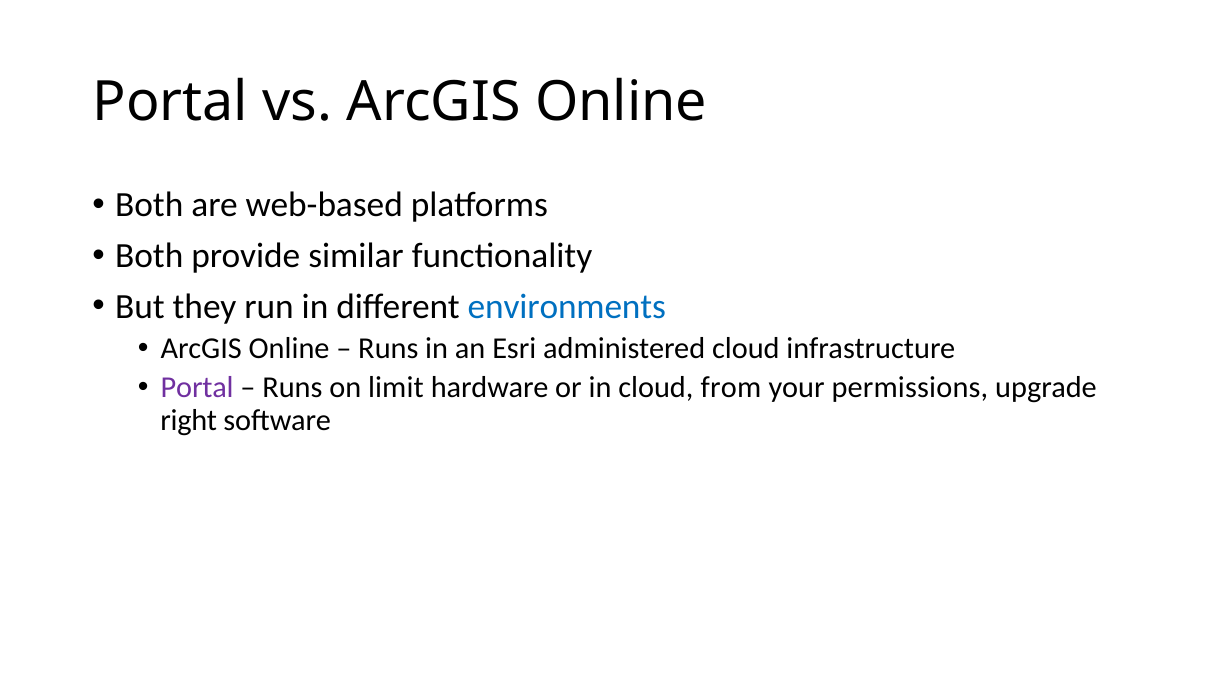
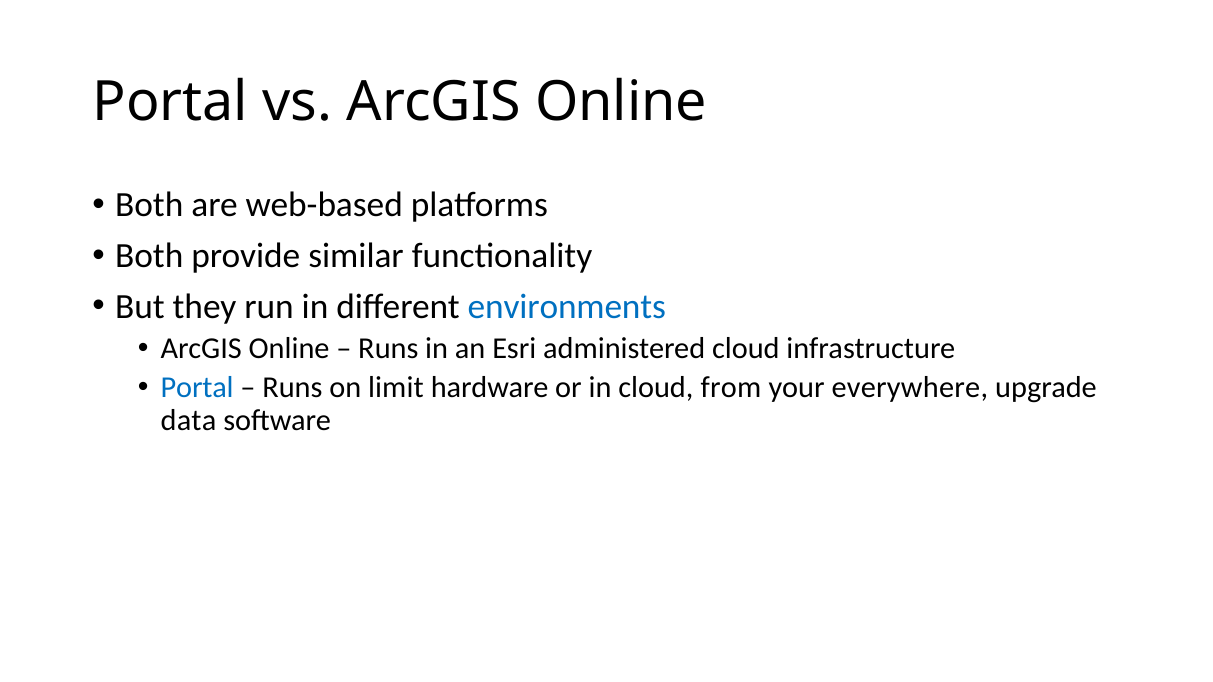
Portal colour: purple -> blue (197, 388)
permissions: permissions -> everywhere (910, 388)
right: right -> data (189, 420)
